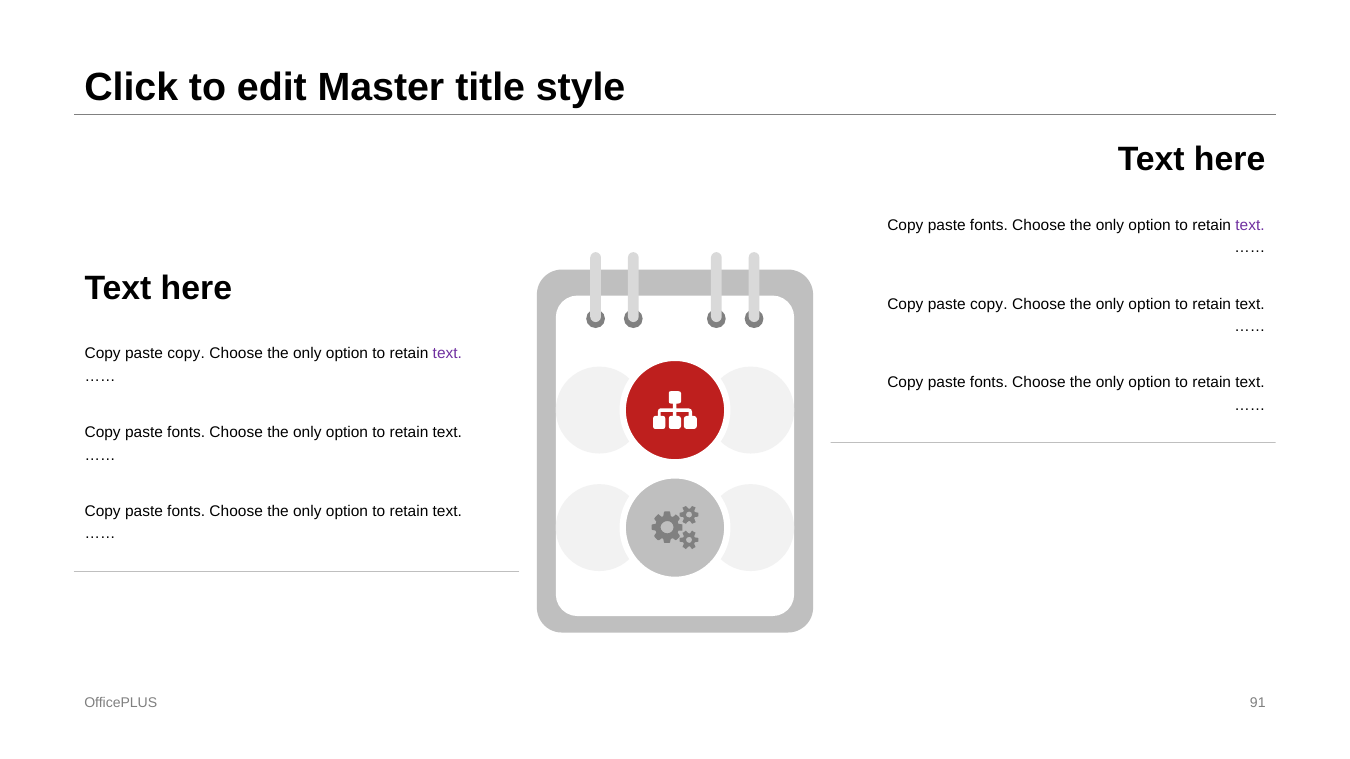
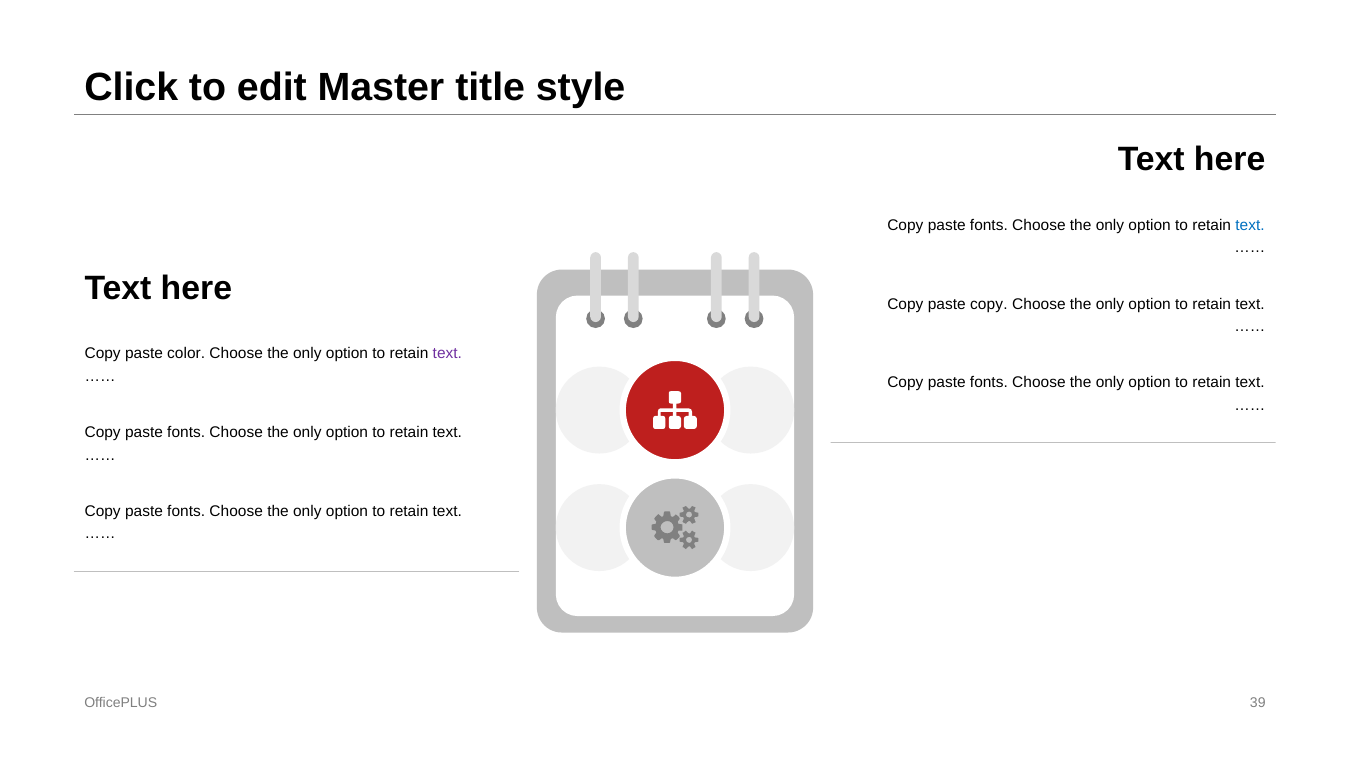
text colour: purple -> blue (1250, 225)
copy: copy -> color (186, 354)
91: 91 -> 39 (1258, 703)
